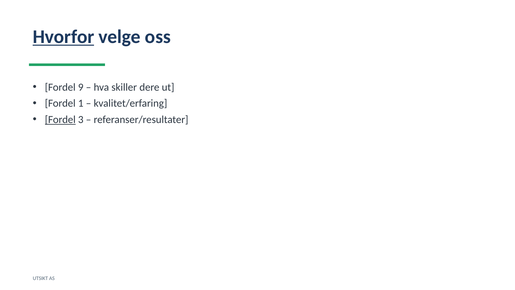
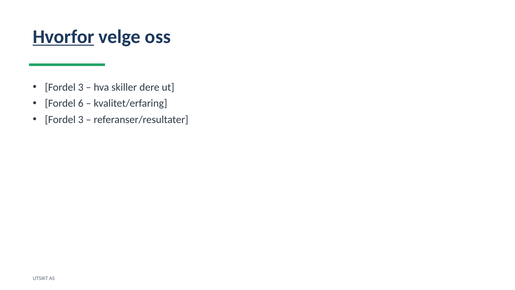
9: 9 -> 3 (81, 87)
1: 1 -> 6 (81, 103)
Fordel underline: present -> none (60, 119)
